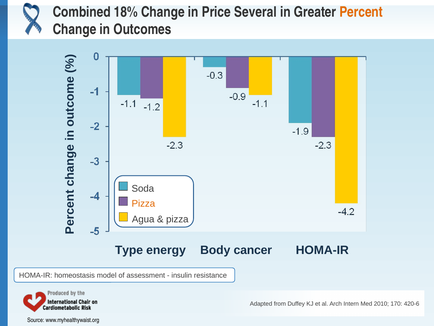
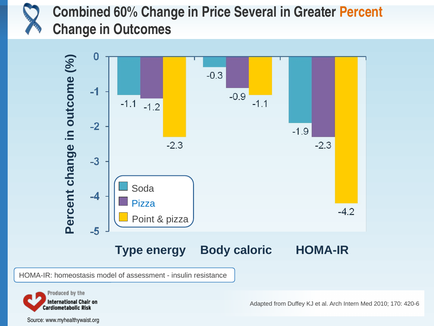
18%: 18% -> 60% (126, 12)
Pizza colour: orange -> blue (143, 203)
Agua: Agua -> Point (143, 219)
cancer: cancer -> caloric (253, 250)
